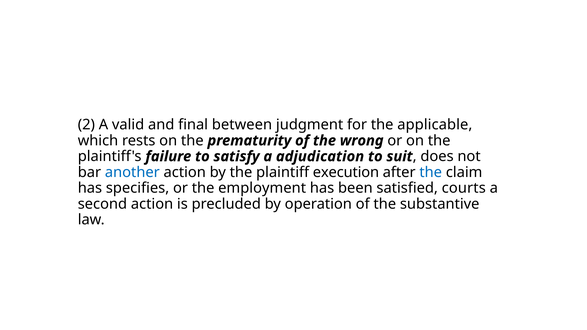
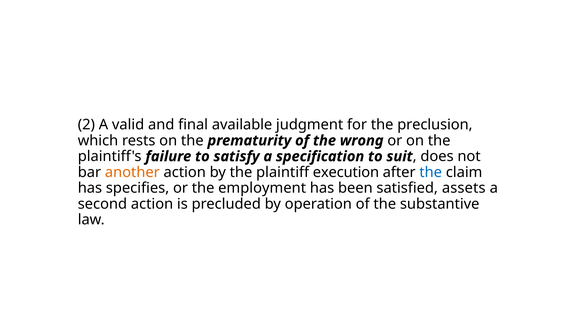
between: between -> available (242, 125)
applicable: applicable -> preclusion (435, 125)
adjudication: adjudication -> specification (320, 157)
another colour: blue -> orange (132, 172)
courts: courts -> assets (464, 188)
